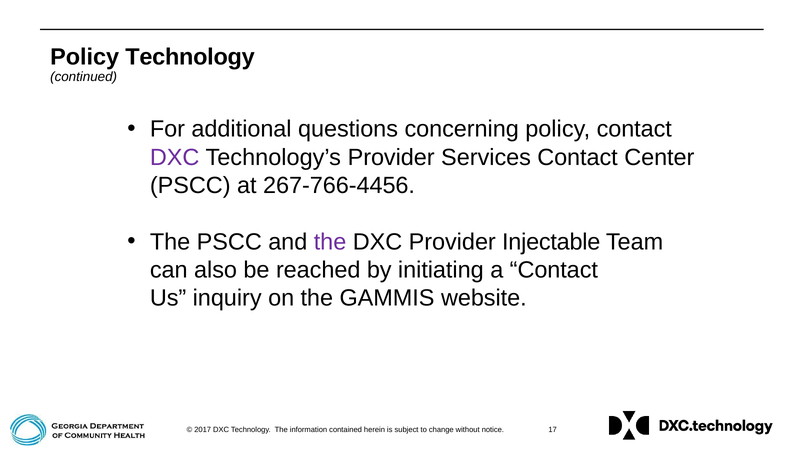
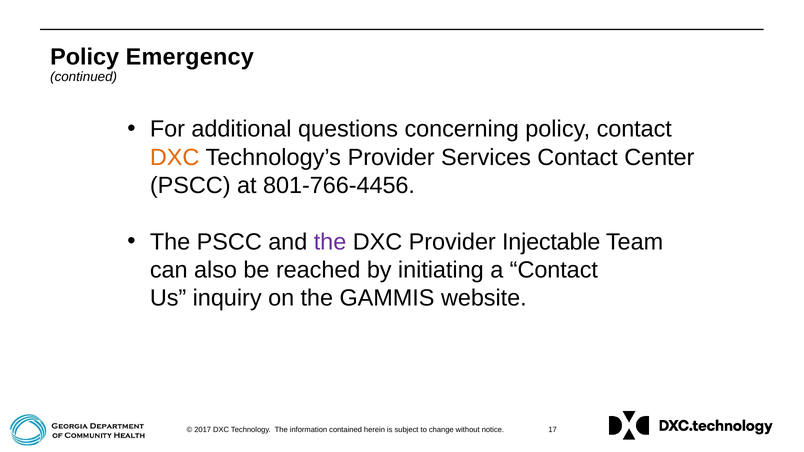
Policy Technology: Technology -> Emergency (190, 57)
DXC colour: purple -> orange (175, 157)
267-766-4456: 267-766-4456 -> 801-766-4456 (339, 186)
